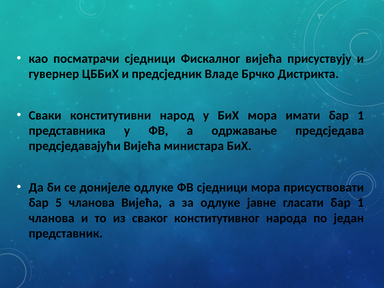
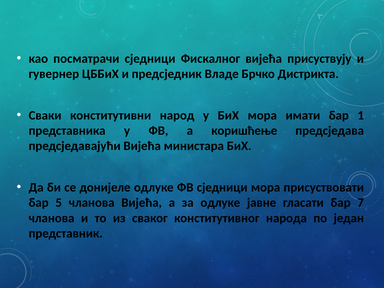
одржавање: одржавање -> коришћењe (244, 131)
гласати бар 1: 1 -> 7 (361, 203)
